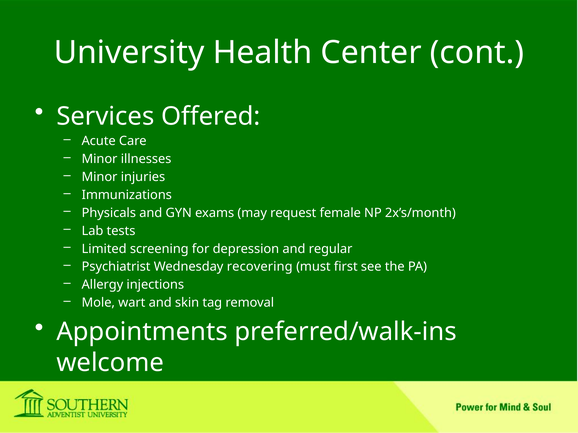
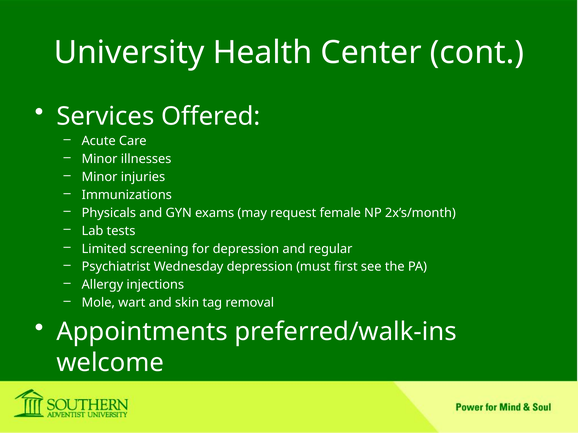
Wednesday recovering: recovering -> depression (260, 267)
